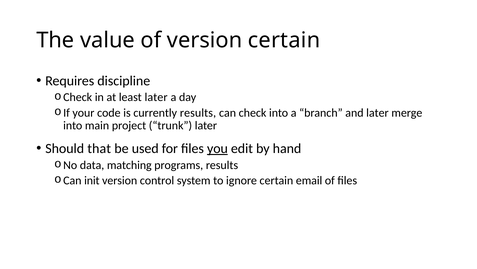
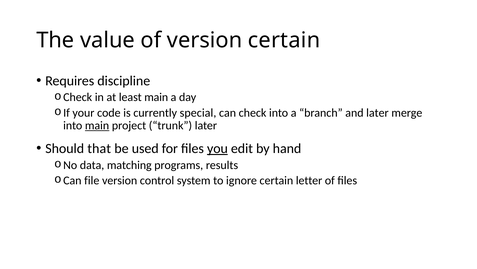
least later: later -> main (156, 97)
currently results: results -> special (198, 112)
main underline: none -> present (97, 125)
init: init -> file (92, 180)
email: email -> letter (309, 180)
